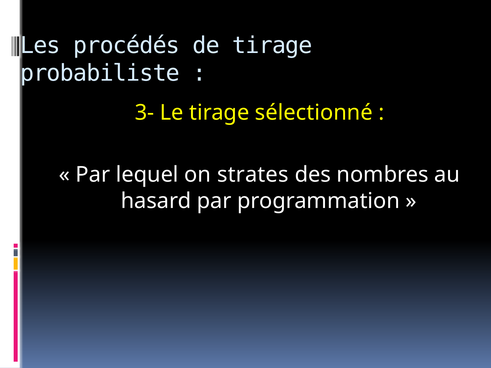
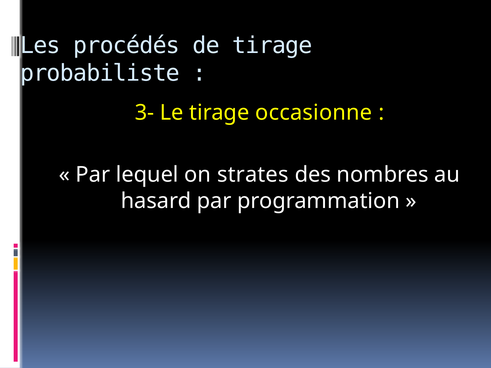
sélectionné: sélectionné -> occasionne (314, 113)
